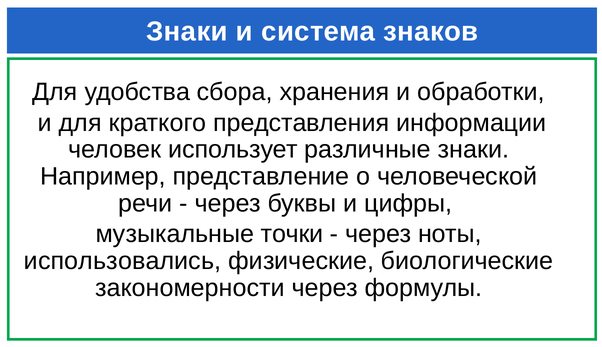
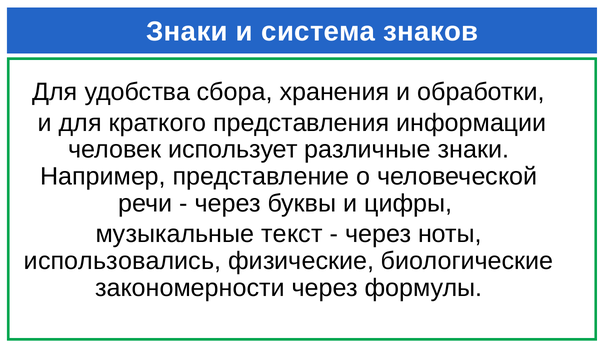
точки: точки -> текст (292, 234)
